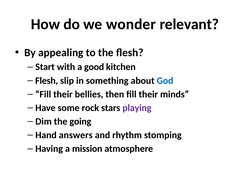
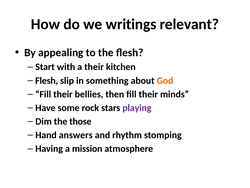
wonder: wonder -> writings (131, 24)
a good: good -> their (94, 67)
God colour: blue -> orange (165, 80)
going: going -> those (80, 121)
